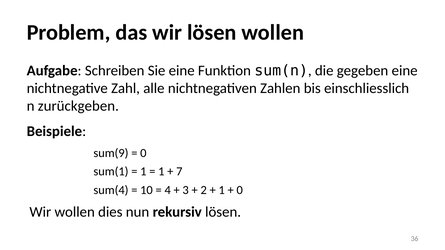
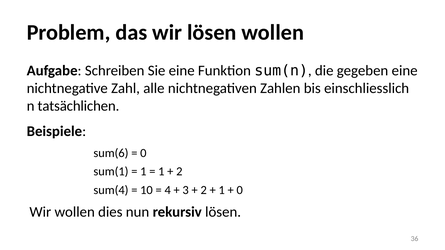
zurückgeben: zurückgeben -> tatsächlichen (78, 106)
sum(9: sum(9 -> sum(6 (111, 153)
7: 7 -> 2 (179, 172)
